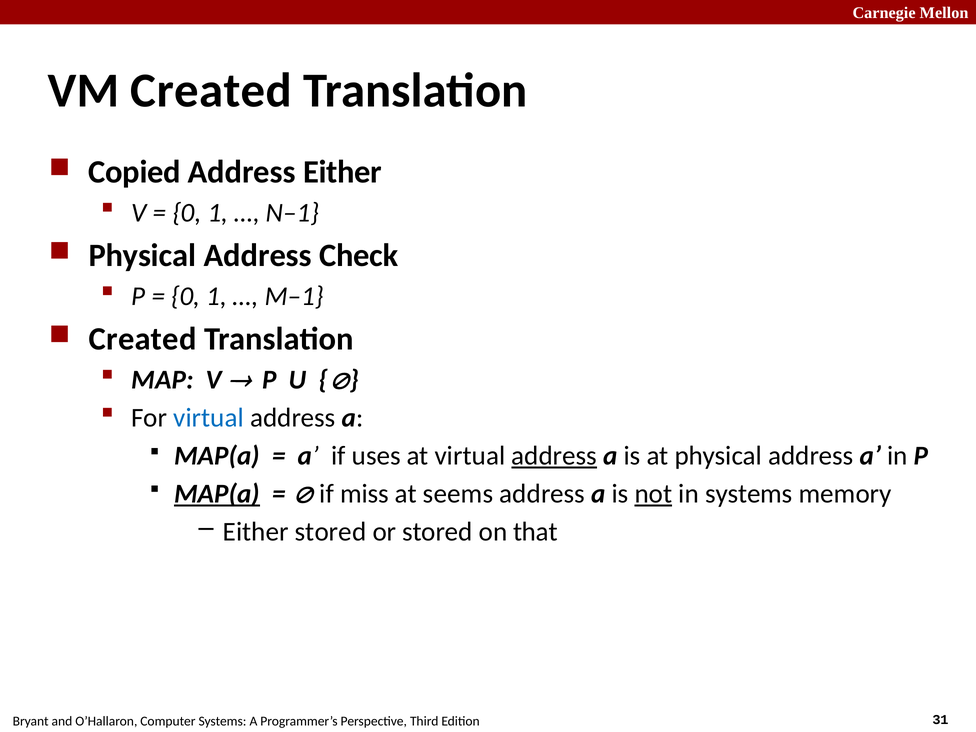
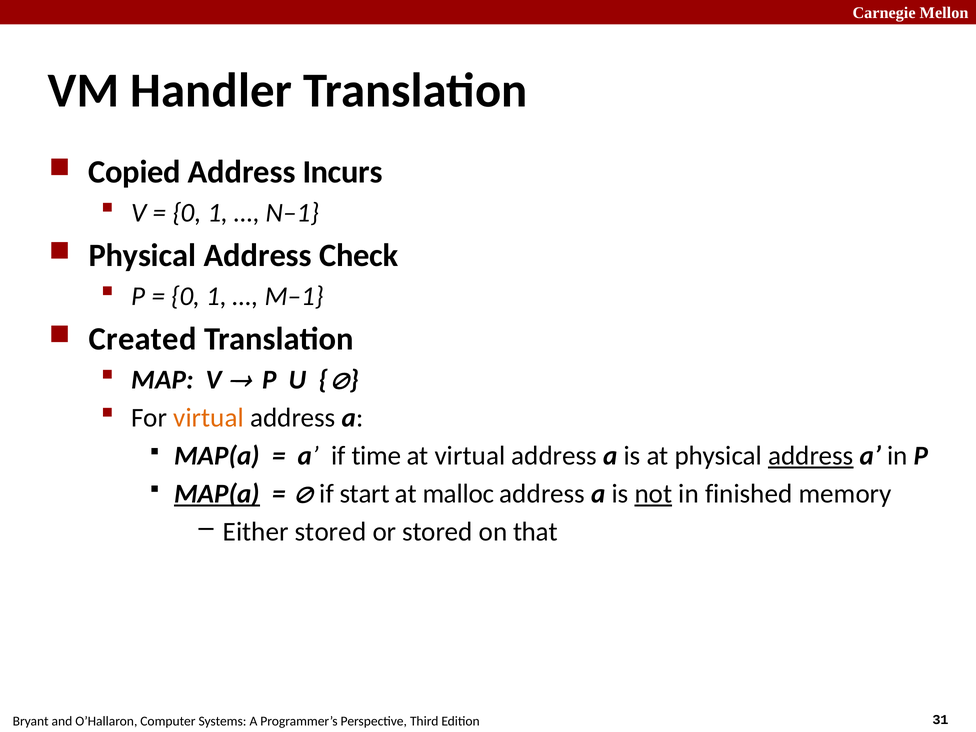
VM Created: Created -> Handler (211, 91)
Address Either: Either -> Incurs (343, 172)
virtual colour: blue -> orange (209, 418)
uses: uses -> time (376, 456)
address underline: present -> none (554, 456)
address underline: none -> present (811, 456)
miss: miss -> start (365, 494)
seems: seems -> malloc (458, 494)
in systems: systems -> finished (749, 494)
